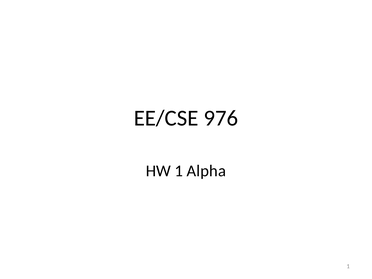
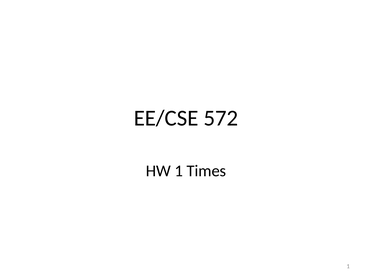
976: 976 -> 572 (221, 118)
Alpha: Alpha -> Times (206, 171)
